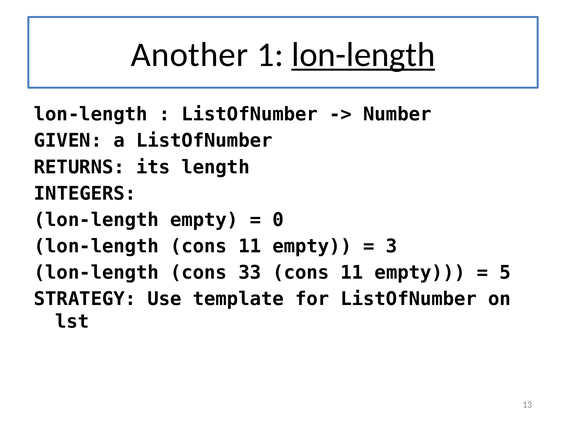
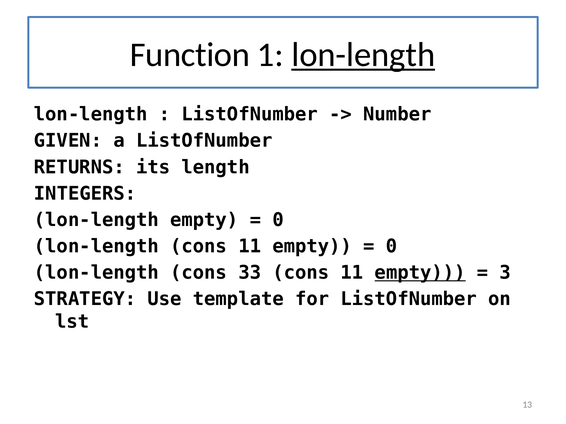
Another: Another -> Function (190, 55)
3: 3 -> 0 (392, 247)
empty underline: none -> present (420, 273)
5: 5 -> 3 (505, 273)
